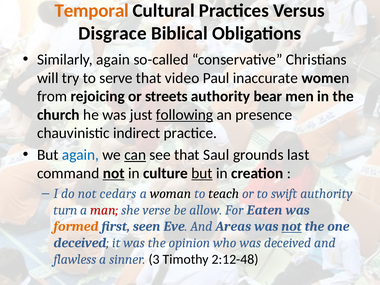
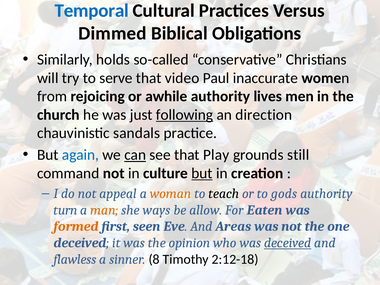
Temporal colour: orange -> blue (92, 11)
Disgrace: Disgrace -> Dimmed (113, 33)
Similarly again: again -> holds (113, 60)
streets: streets -> awhile (166, 96)
bear: bear -> lives (268, 96)
presence: presence -> direction (264, 115)
indirect: indirect -> sandals (137, 133)
Saul: Saul -> Play (216, 155)
last: last -> still (298, 155)
not underline: present -> none (114, 173)
cedars: cedars -> appeal (118, 194)
woman colour: black -> orange (171, 194)
swift: swift -> gods (284, 194)
man colour: red -> orange (104, 210)
verse: verse -> ways (157, 210)
not underline: present -> none (292, 226)
deceived underline: none -> present (288, 243)
3: 3 -> 8 (154, 259)
2:12-48: 2:12-48 -> 2:12-18 (235, 259)
